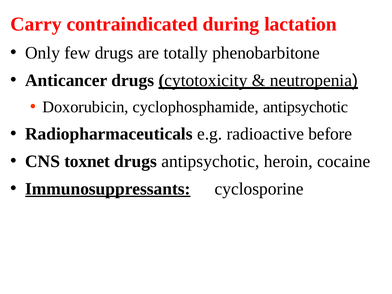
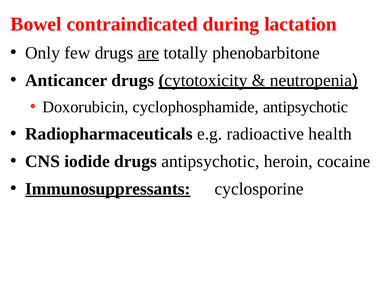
Carry: Carry -> Bowel (36, 24)
are underline: none -> present (148, 53)
before: before -> health (330, 134)
toxnet: toxnet -> iodide (87, 161)
